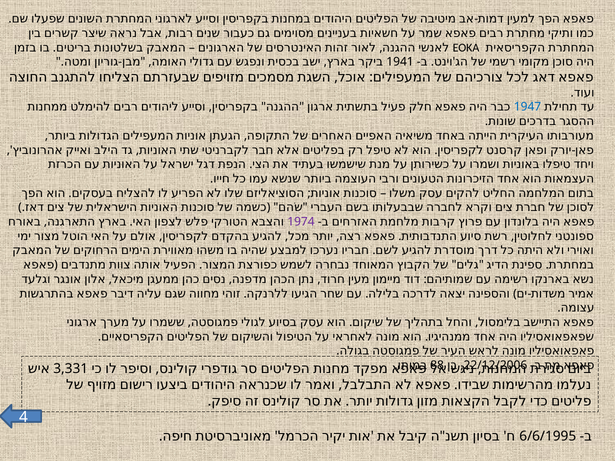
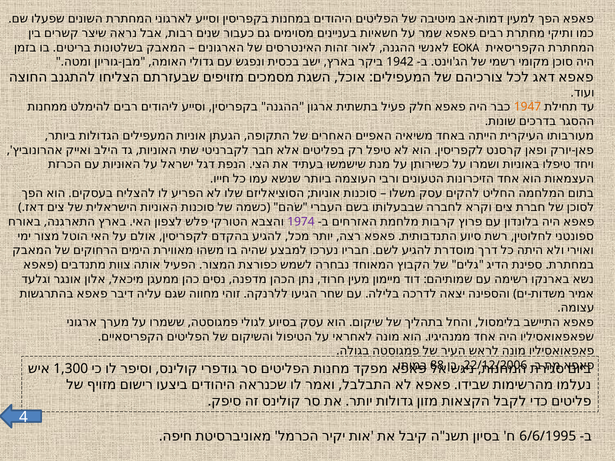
1941: 1941 -> 1942 (400, 62)
1947 colour: blue -> orange (528, 107)
3,331: 3,331 -> 1,300 (71, 369)
